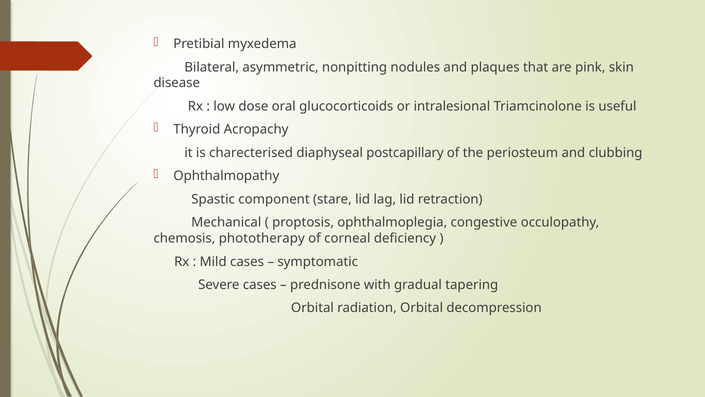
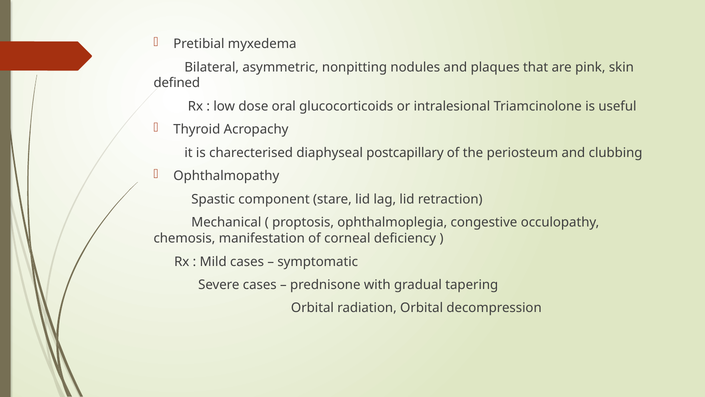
disease: disease -> defined (177, 83)
phototherapy: phototherapy -> manifestation (262, 238)
